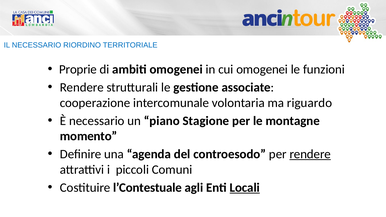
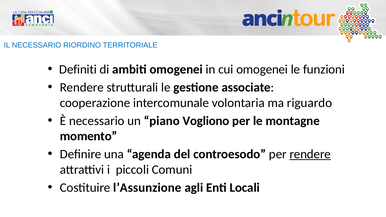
Proprie: Proprie -> Definiti (78, 69)
Stagione: Stagione -> Vogliono (206, 121)
l’Contestuale: l’Contestuale -> l’Assunzione (147, 188)
Locali underline: present -> none (245, 188)
